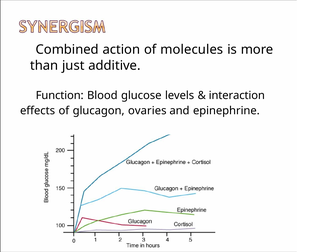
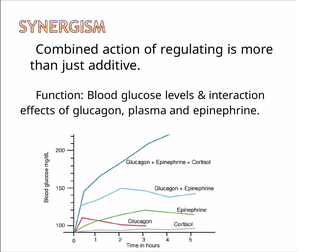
molecules: molecules -> regulating (192, 49)
ovaries: ovaries -> plasma (147, 110)
